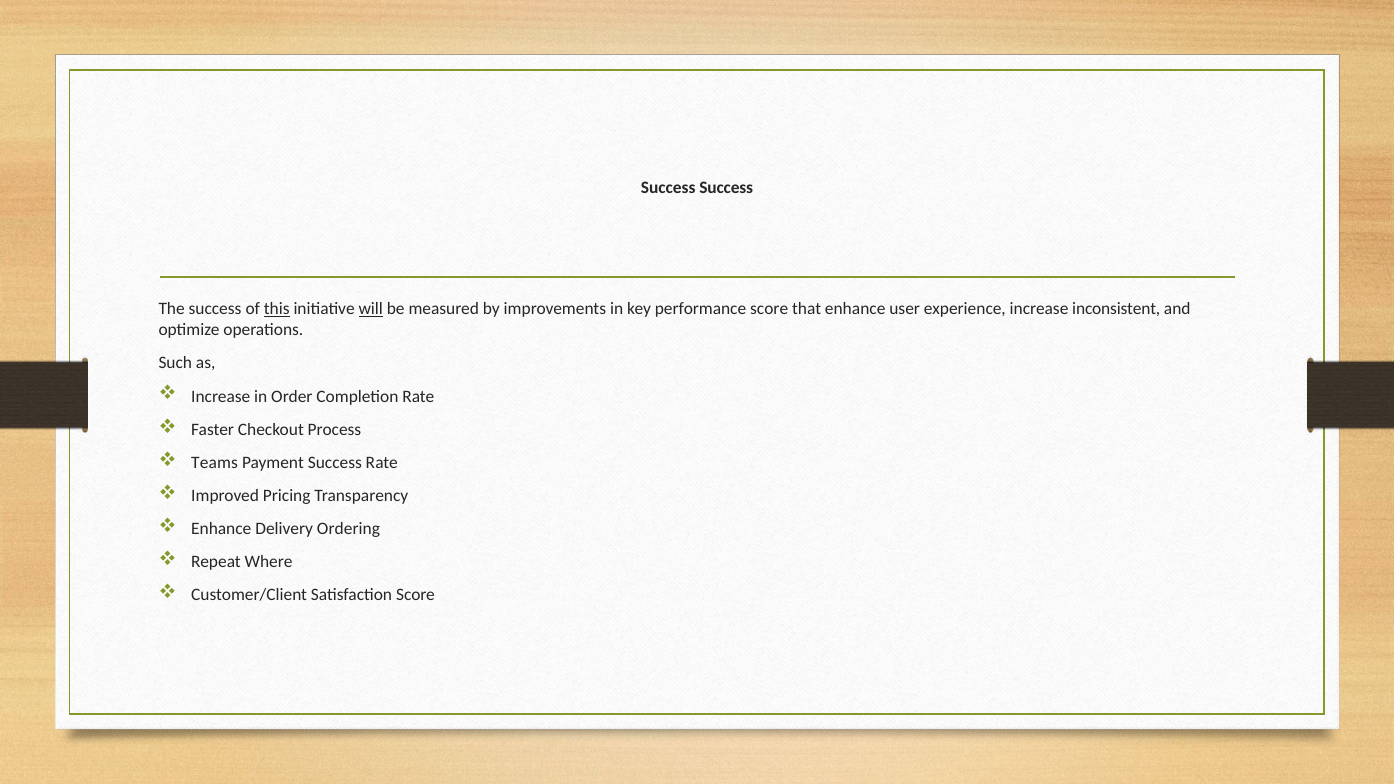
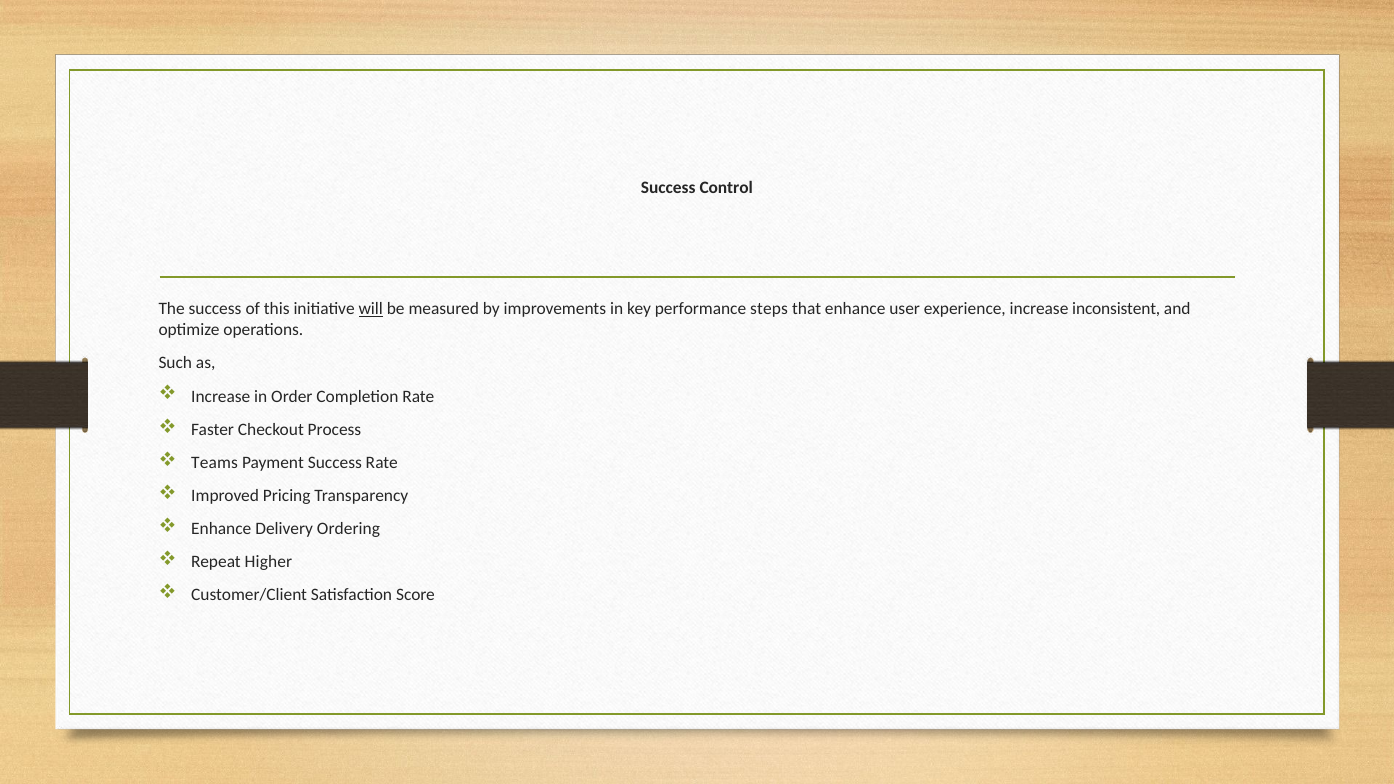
Success Success: Success -> Control (726, 188)
this underline: present -> none (277, 309)
performance score: score -> steps (769, 309)
Where: Where -> Higher (268, 562)
